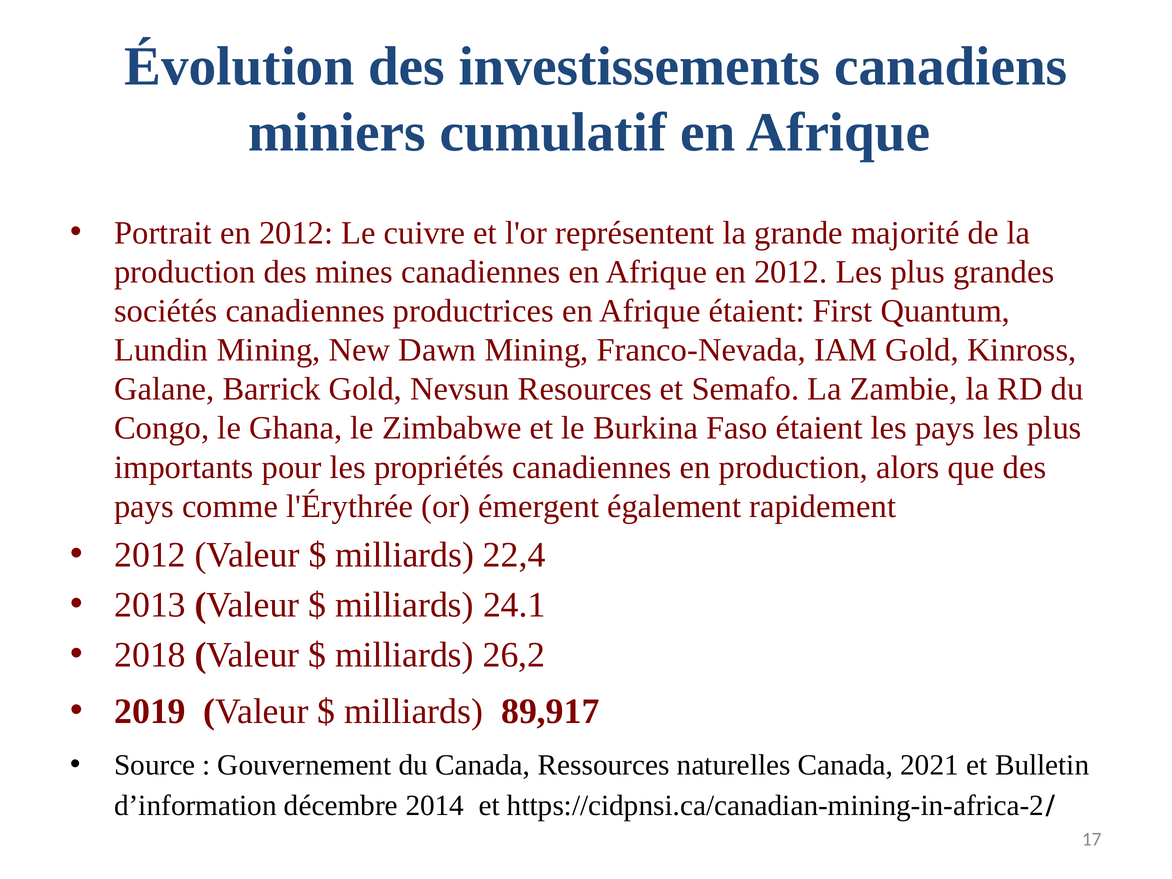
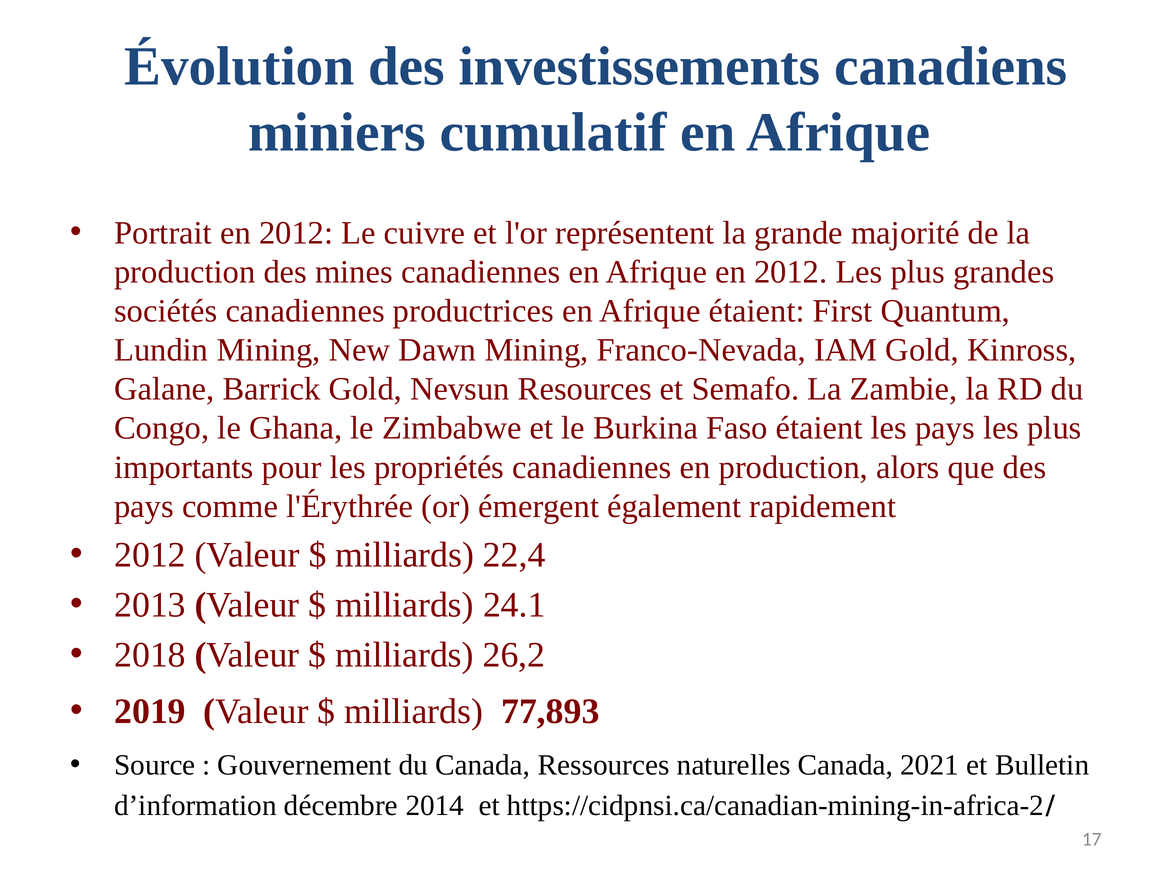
89,917: 89,917 -> 77,893 (550, 712)
